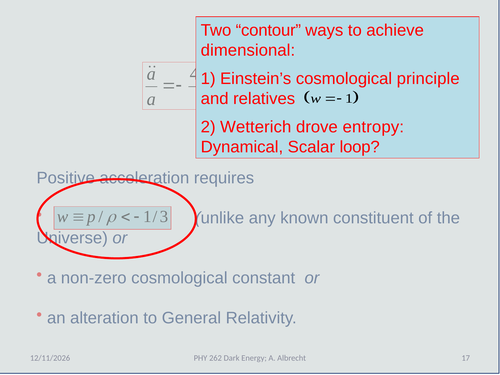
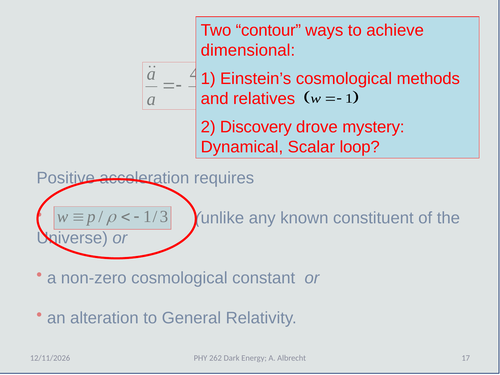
principle: principle -> methods (428, 79)
Wetterich: Wetterich -> Discovery (256, 127)
entropy: entropy -> mystery (373, 127)
